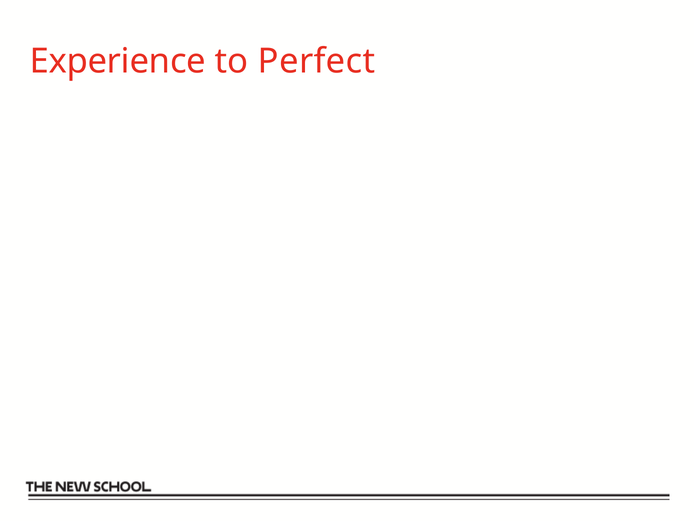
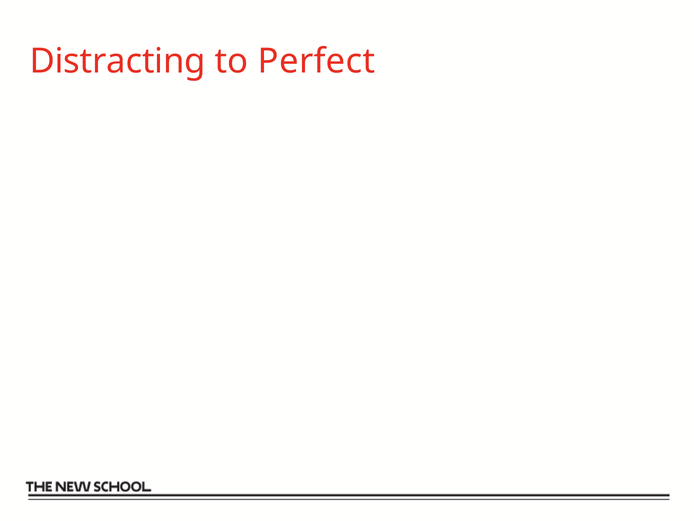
Experience: Experience -> Distracting (118, 61)
